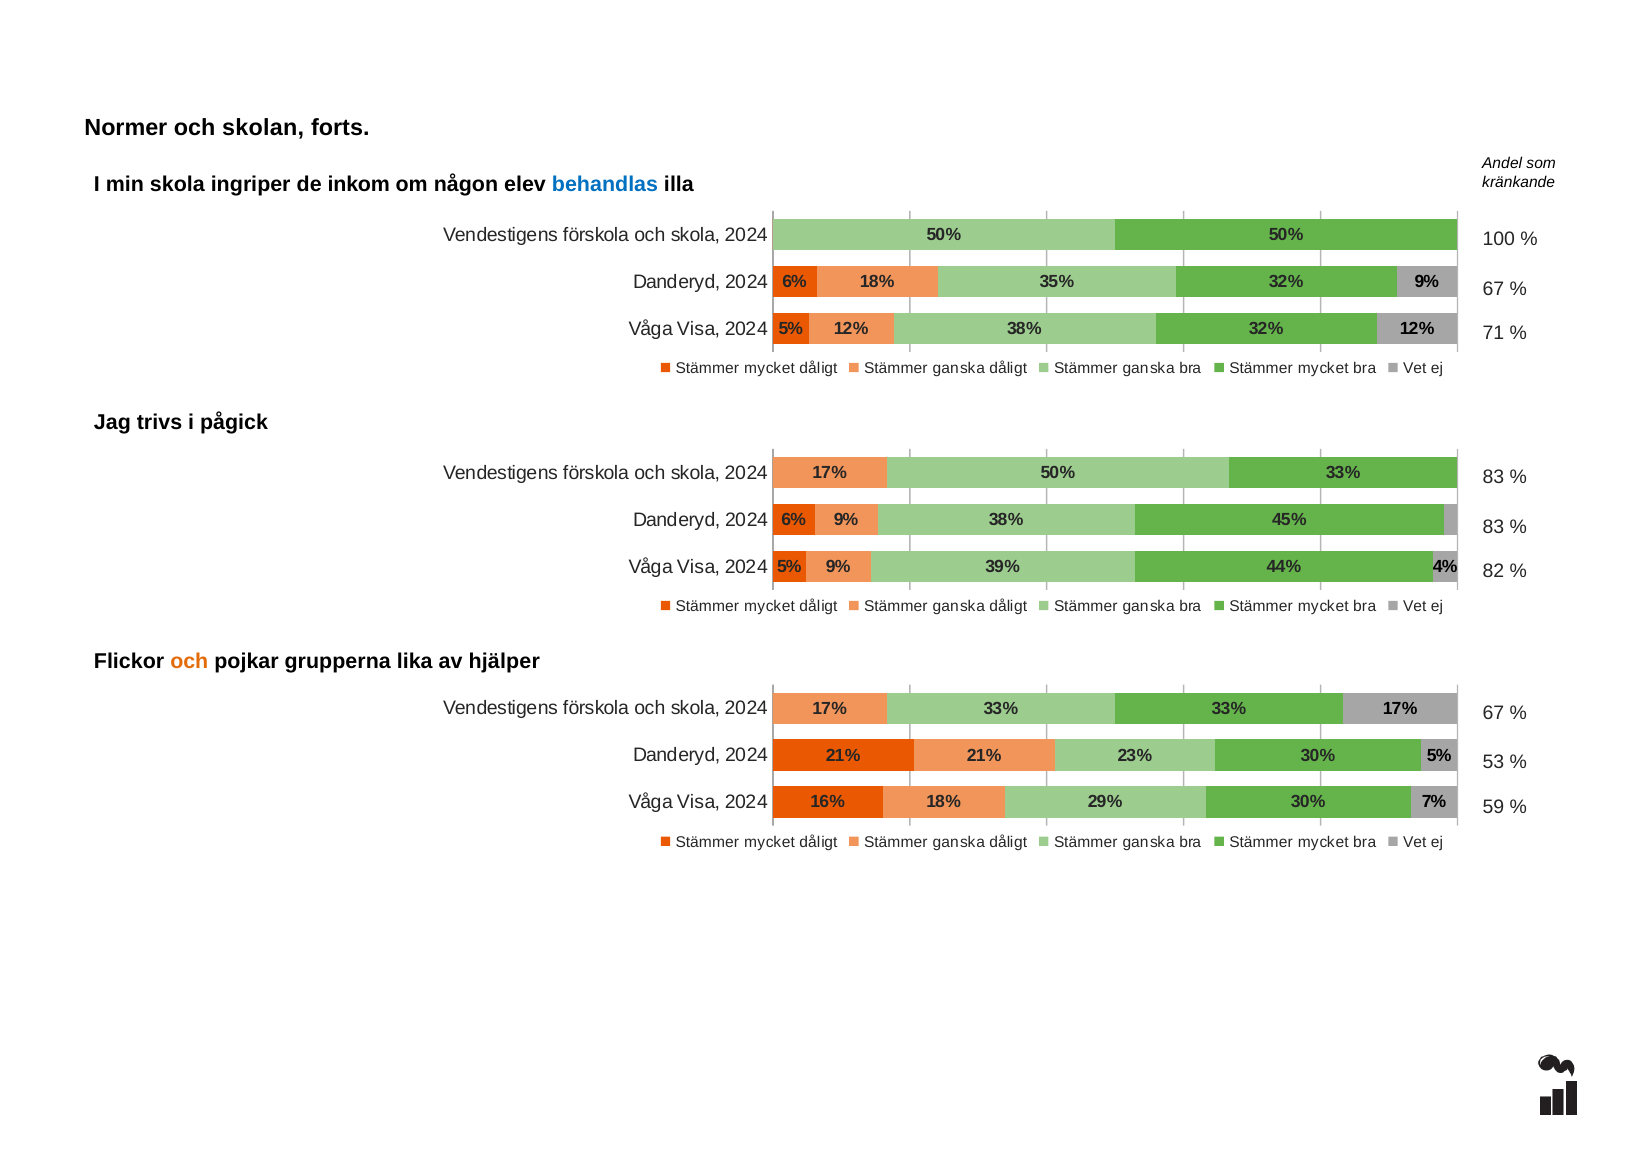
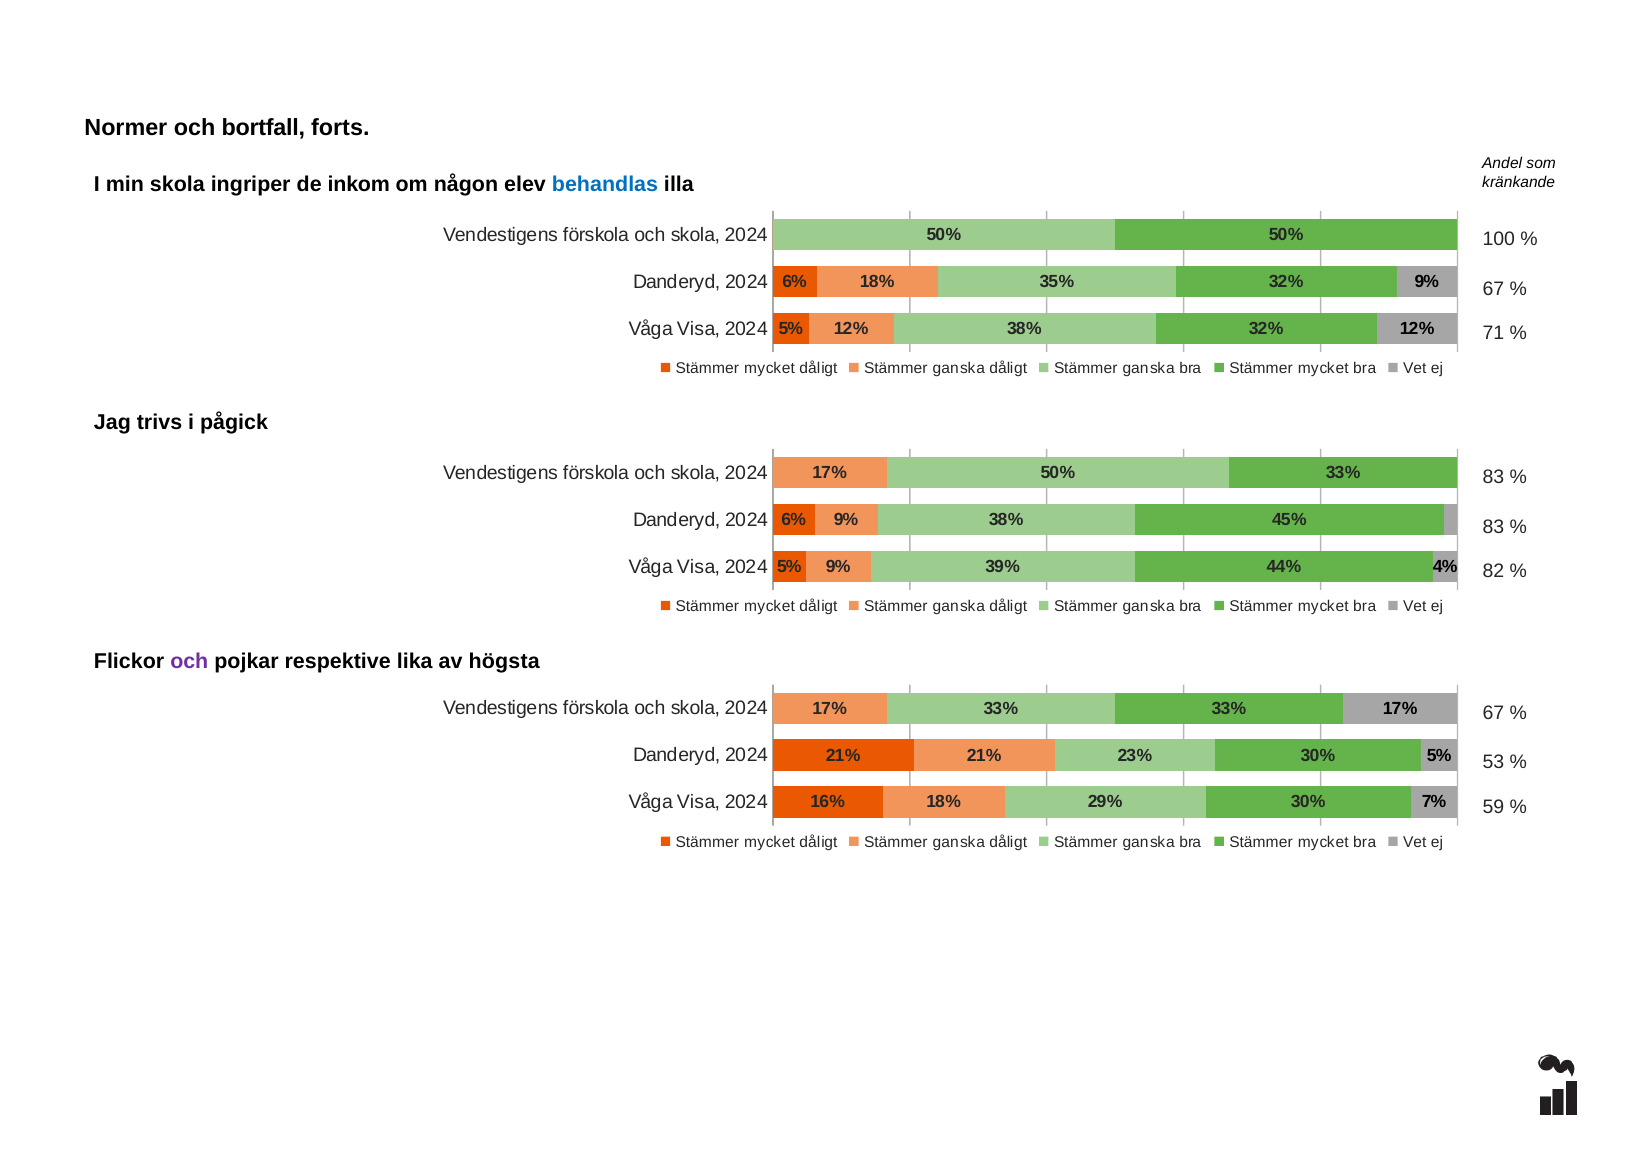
skolan: skolan -> bortfall (263, 128)
och colour: orange -> purple (189, 662)
grupperna: grupperna -> respektive (338, 662)
hjälper: hjälper -> högsta (504, 662)
